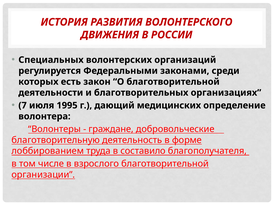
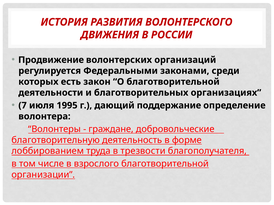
Специальных: Специальных -> Продвижение (51, 60)
медицинских: медицинских -> поддержание (169, 106)
составило: составило -> трезвости (143, 151)
